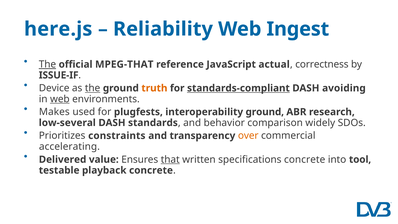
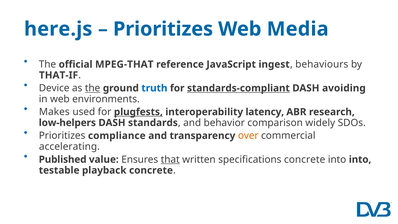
Reliability: Reliability -> Prioritizes (163, 29)
Ingest: Ingest -> Media (298, 29)
The underline: present -> none (47, 64)
actual: actual -> ingest (274, 64)
correctness: correctness -> behaviours (322, 64)
ISSUE‑IF: ISSUE‑IF -> THAT‑IF (59, 75)
truth colour: orange -> blue (154, 88)
web underline: present -> none (60, 99)
plugfests underline: none -> present (138, 112)
interoperability ground: ground -> latency (265, 112)
low‑several: low‑several -> low‑helpers (67, 123)
constraints: constraints -> compliance (117, 136)
Delivered: Delivered -> Published (63, 159)
into tool: tool -> into (360, 159)
